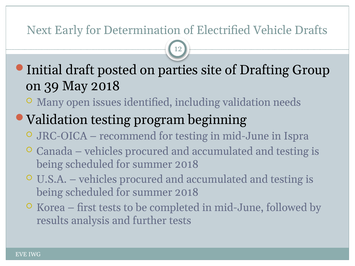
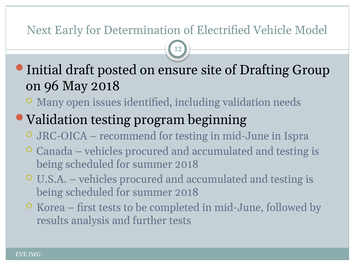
Drafts: Drafts -> Model (311, 30)
parties: parties -> ensure (178, 70)
39: 39 -> 96 (52, 86)
